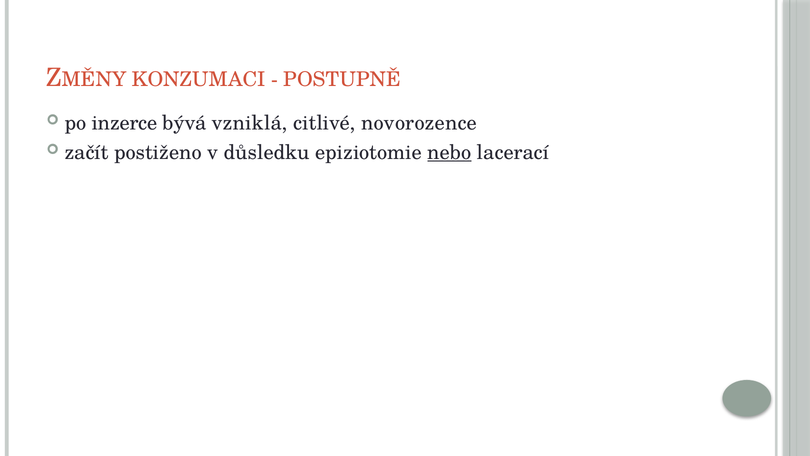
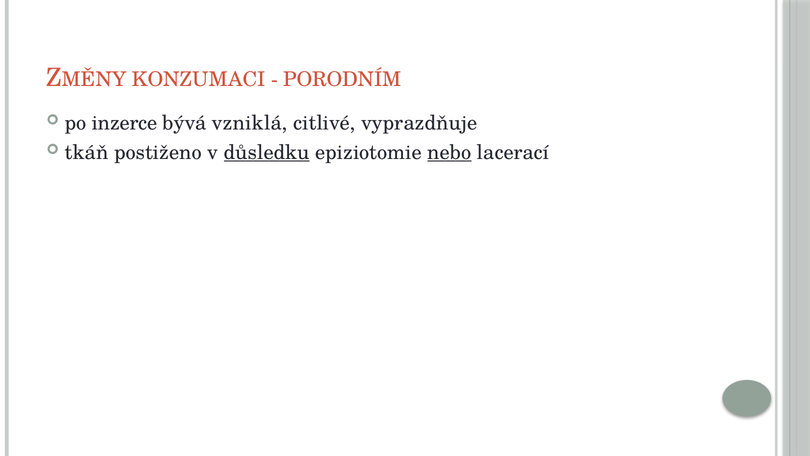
POSTUPNĚ: POSTUPNĚ -> PORODNÍM (342, 79)
novorozence: novorozence -> vyprazdňuje (419, 123)
začít: začít -> tkáň (87, 152)
důsledku underline: none -> present (267, 152)
